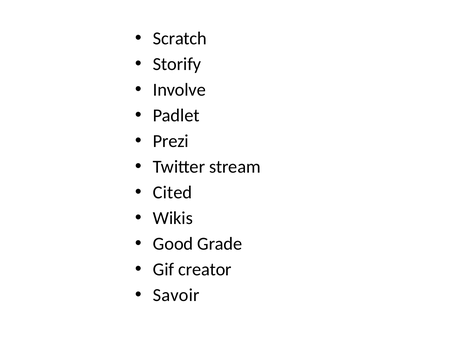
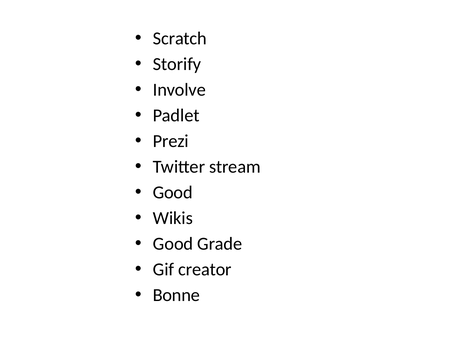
Cited: Cited -> Good (173, 192)
Savoir: Savoir -> Bonne (176, 295)
